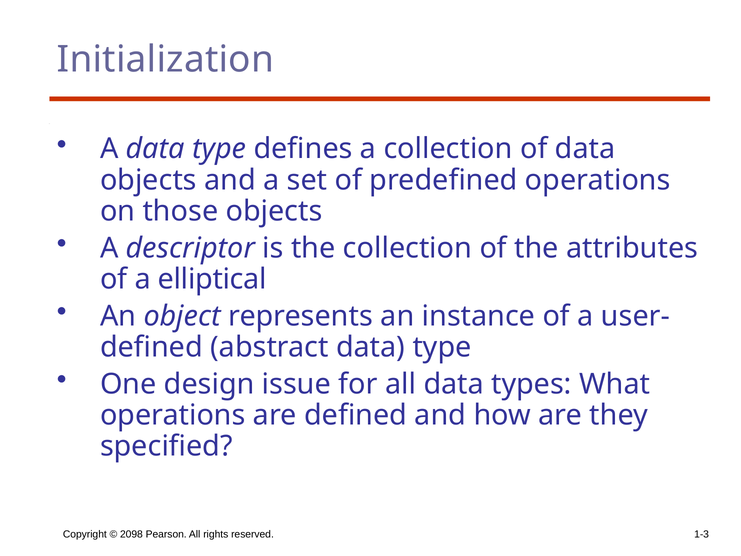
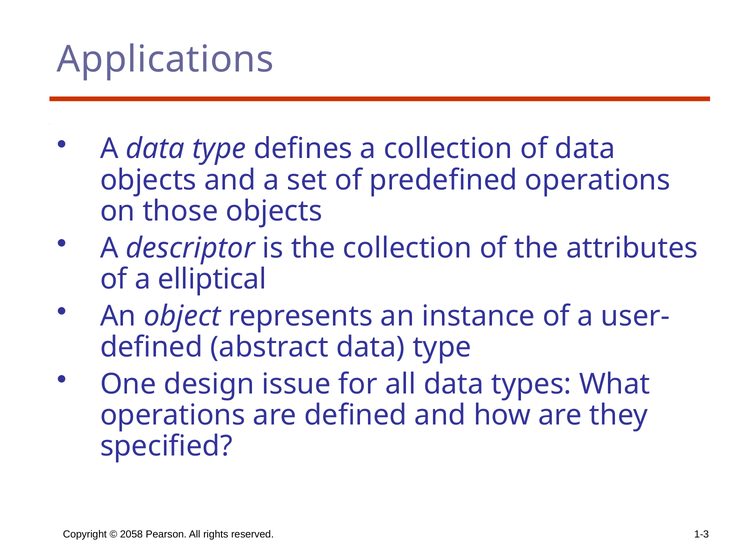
Initialization: Initialization -> Applications (165, 59)
2098: 2098 -> 2058 (131, 534)
